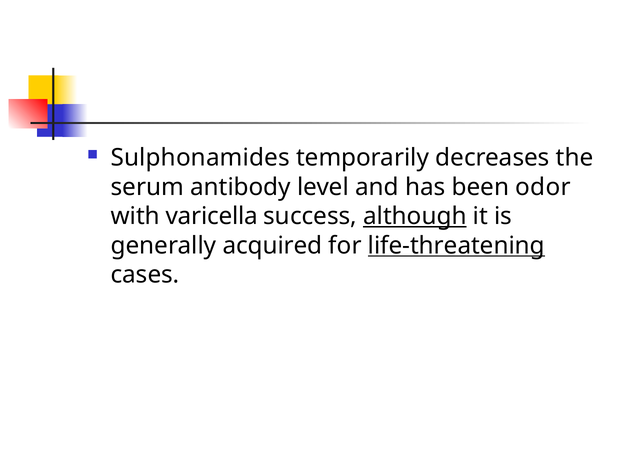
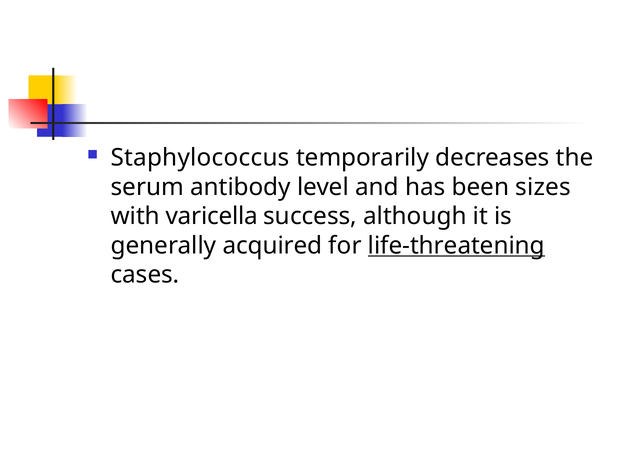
Sulphonamides: Sulphonamides -> Staphylococcus (200, 158)
odor: odor -> sizes (543, 187)
although underline: present -> none (415, 216)
